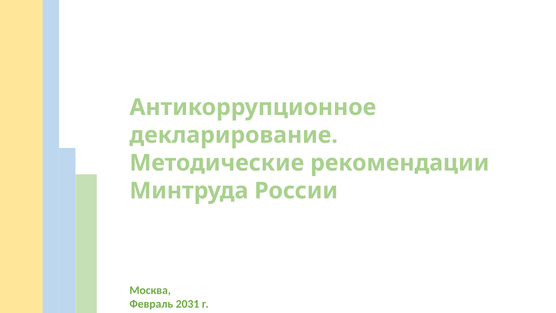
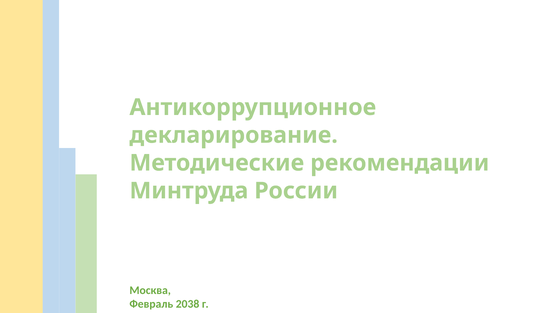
2031: 2031 -> 2038 (188, 304)
